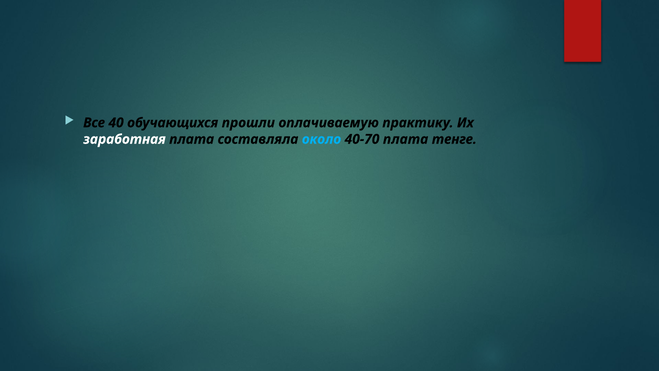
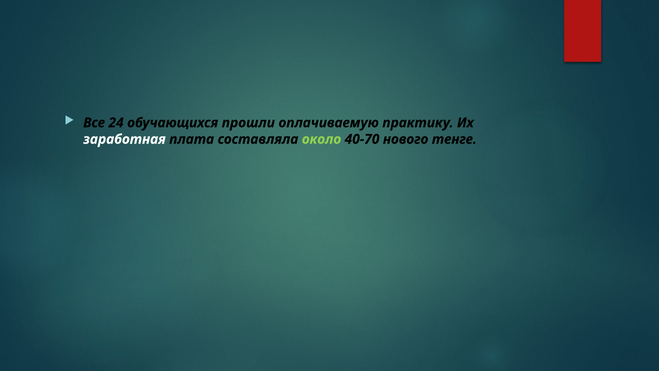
40: 40 -> 24 (116, 123)
около colour: light blue -> light green (322, 139)
40-70 плата: плата -> нового (406, 139)
